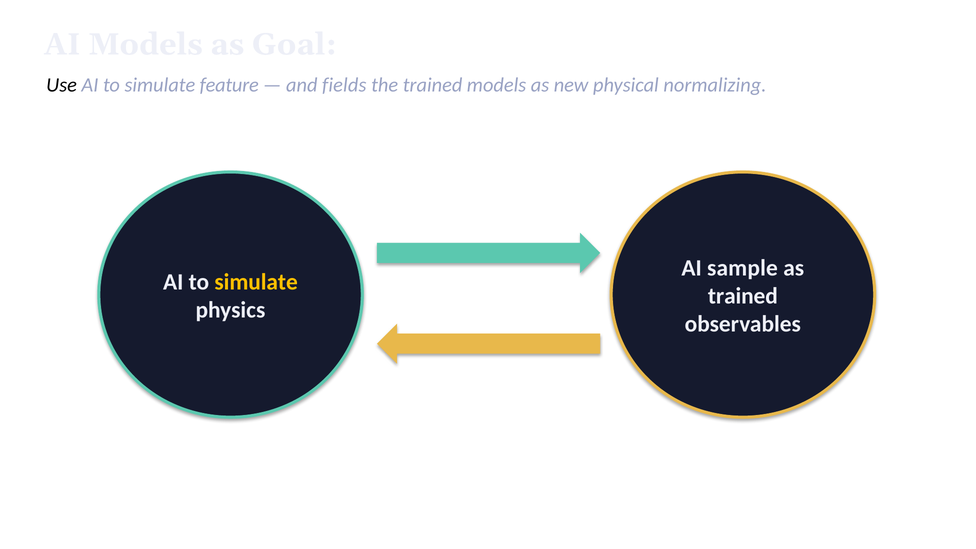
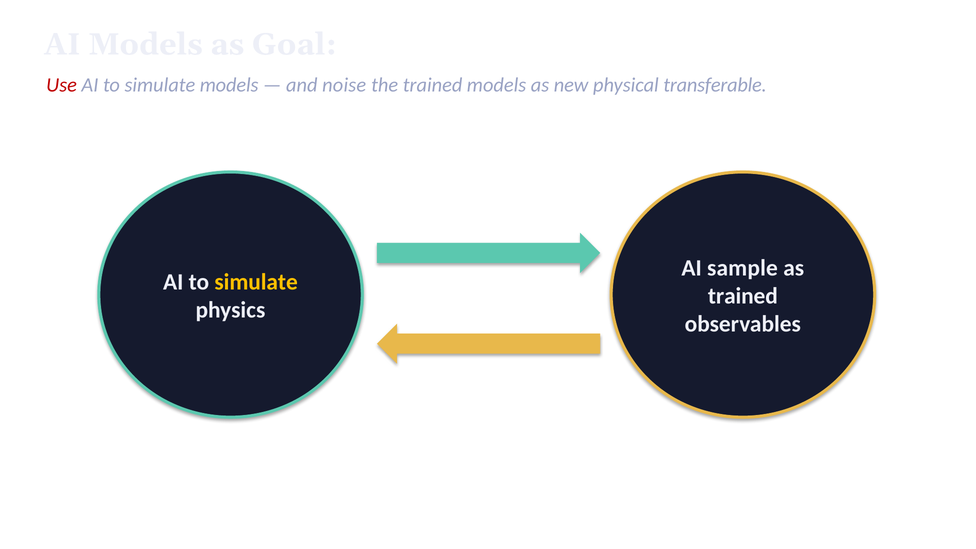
Use colour: black -> red (62, 85)
simulate feature: feature -> models (229, 85)
fields: fields -> noise (344, 85)
normalizing: normalizing -> transferable (715, 85)
